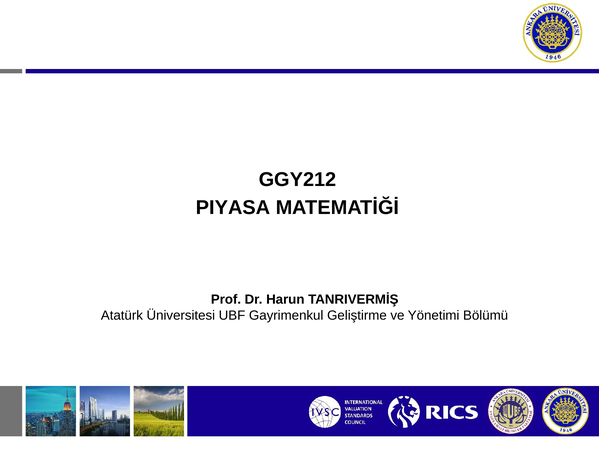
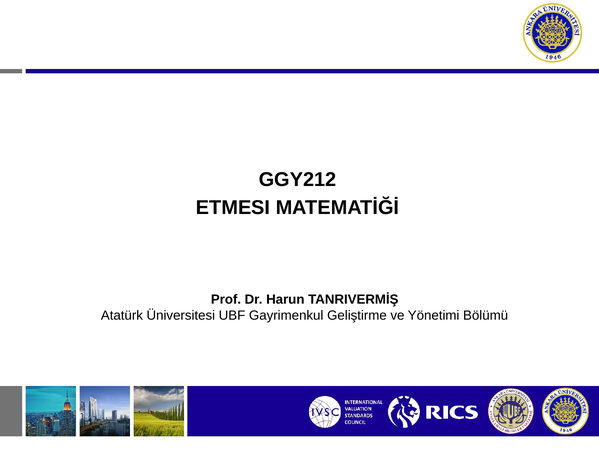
PIYASA: PIYASA -> ETMESI (233, 208)
